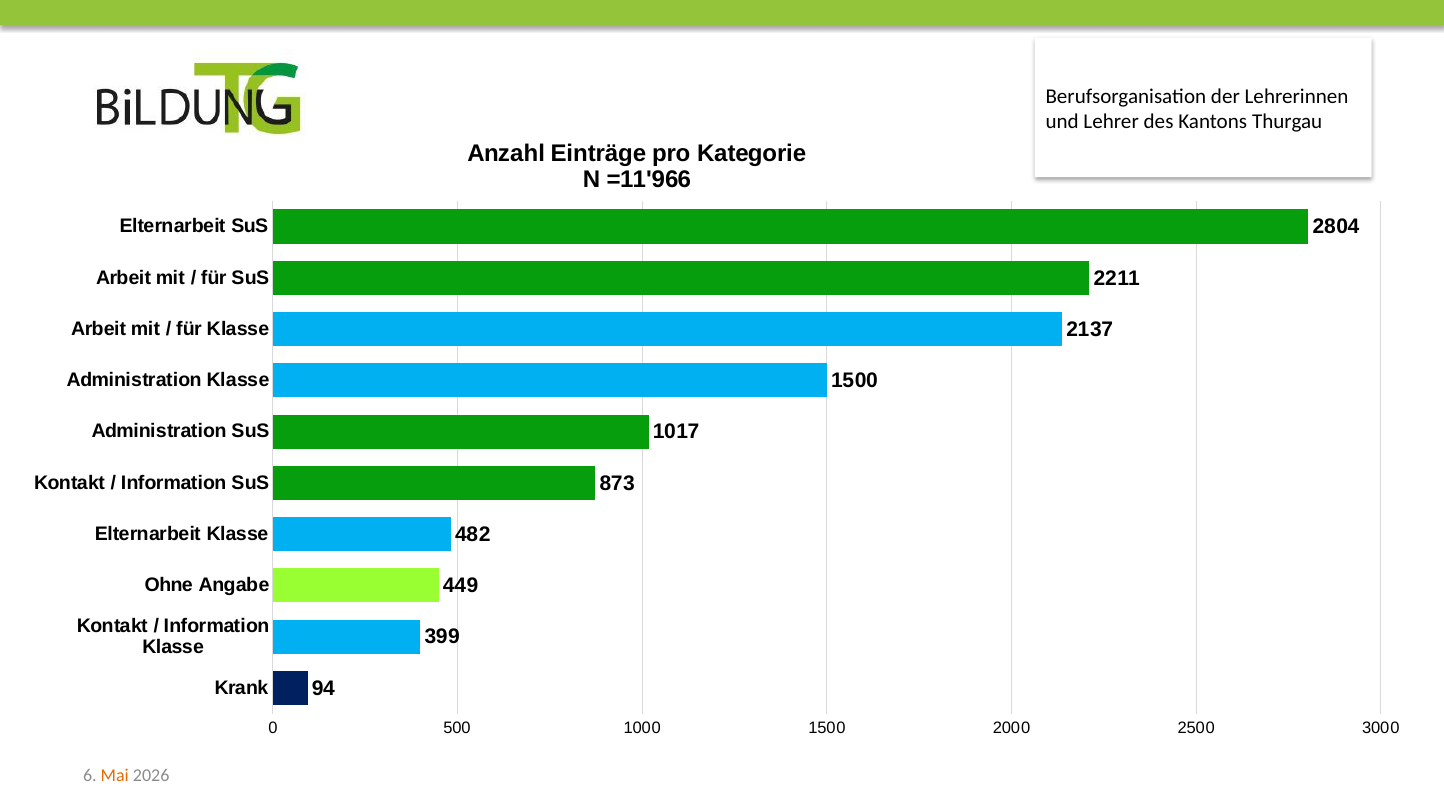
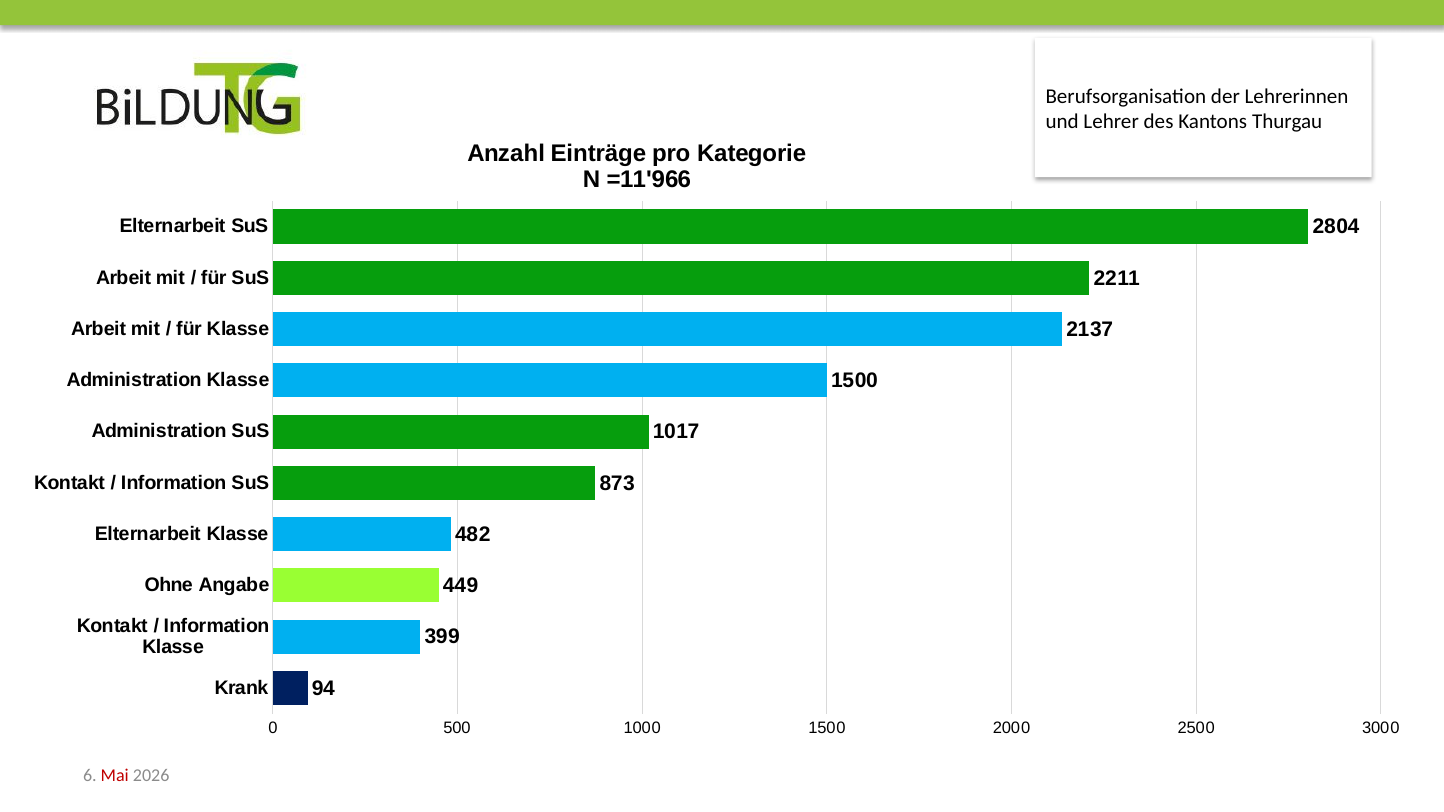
Mai colour: orange -> red (115, 776)
